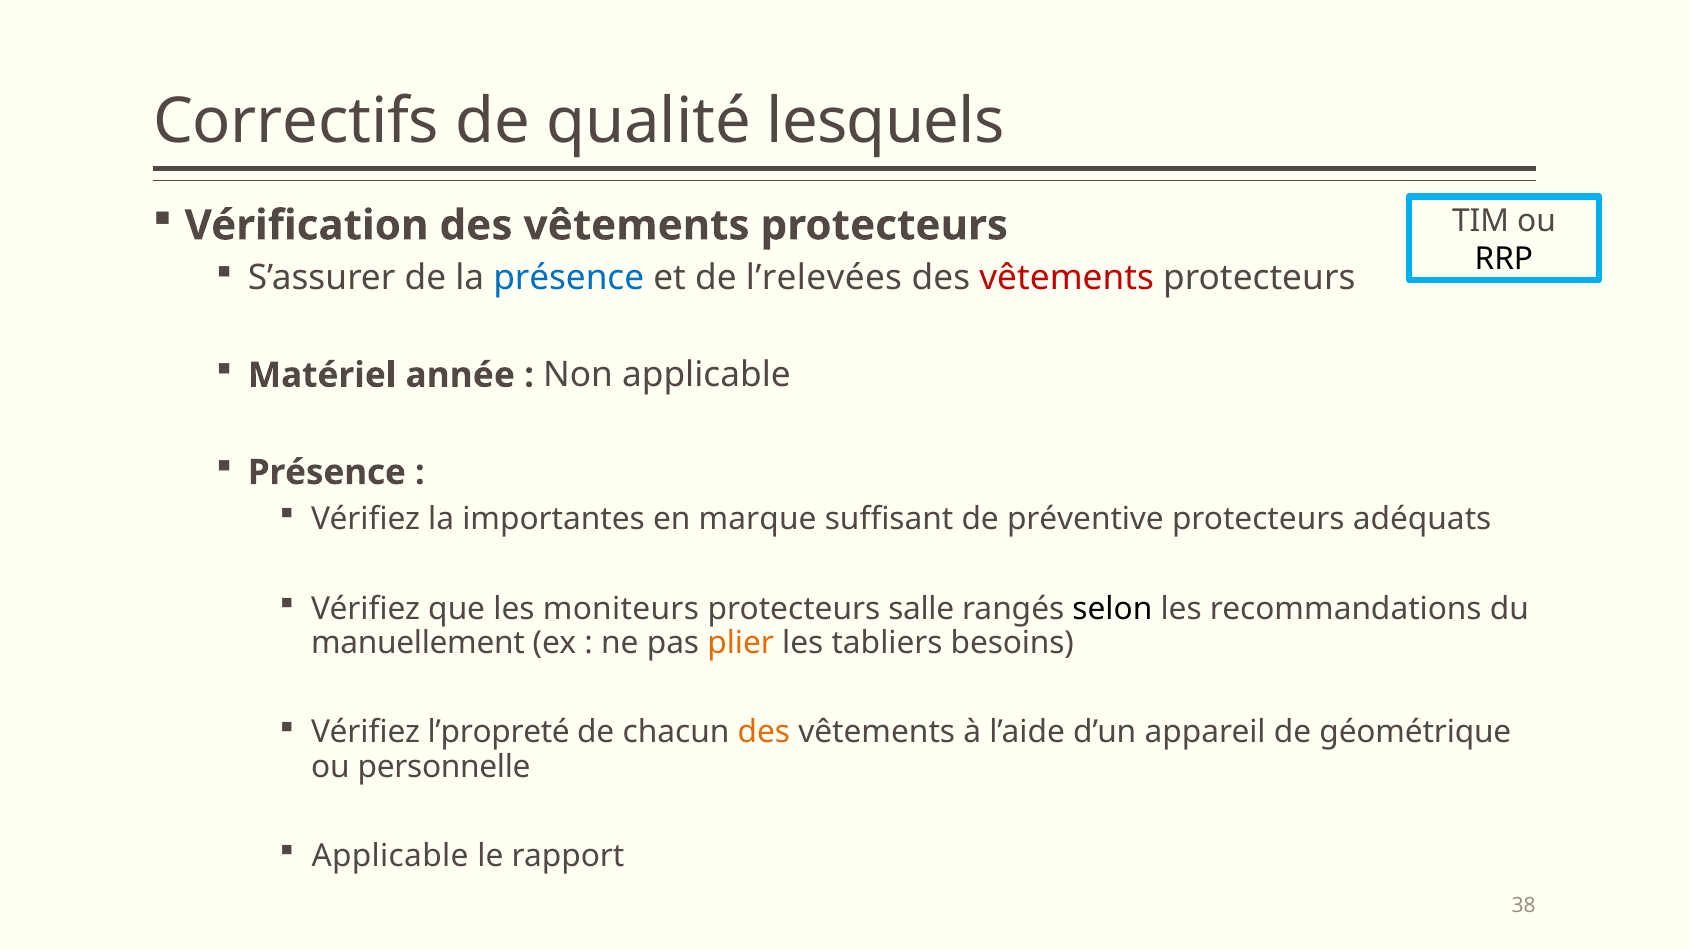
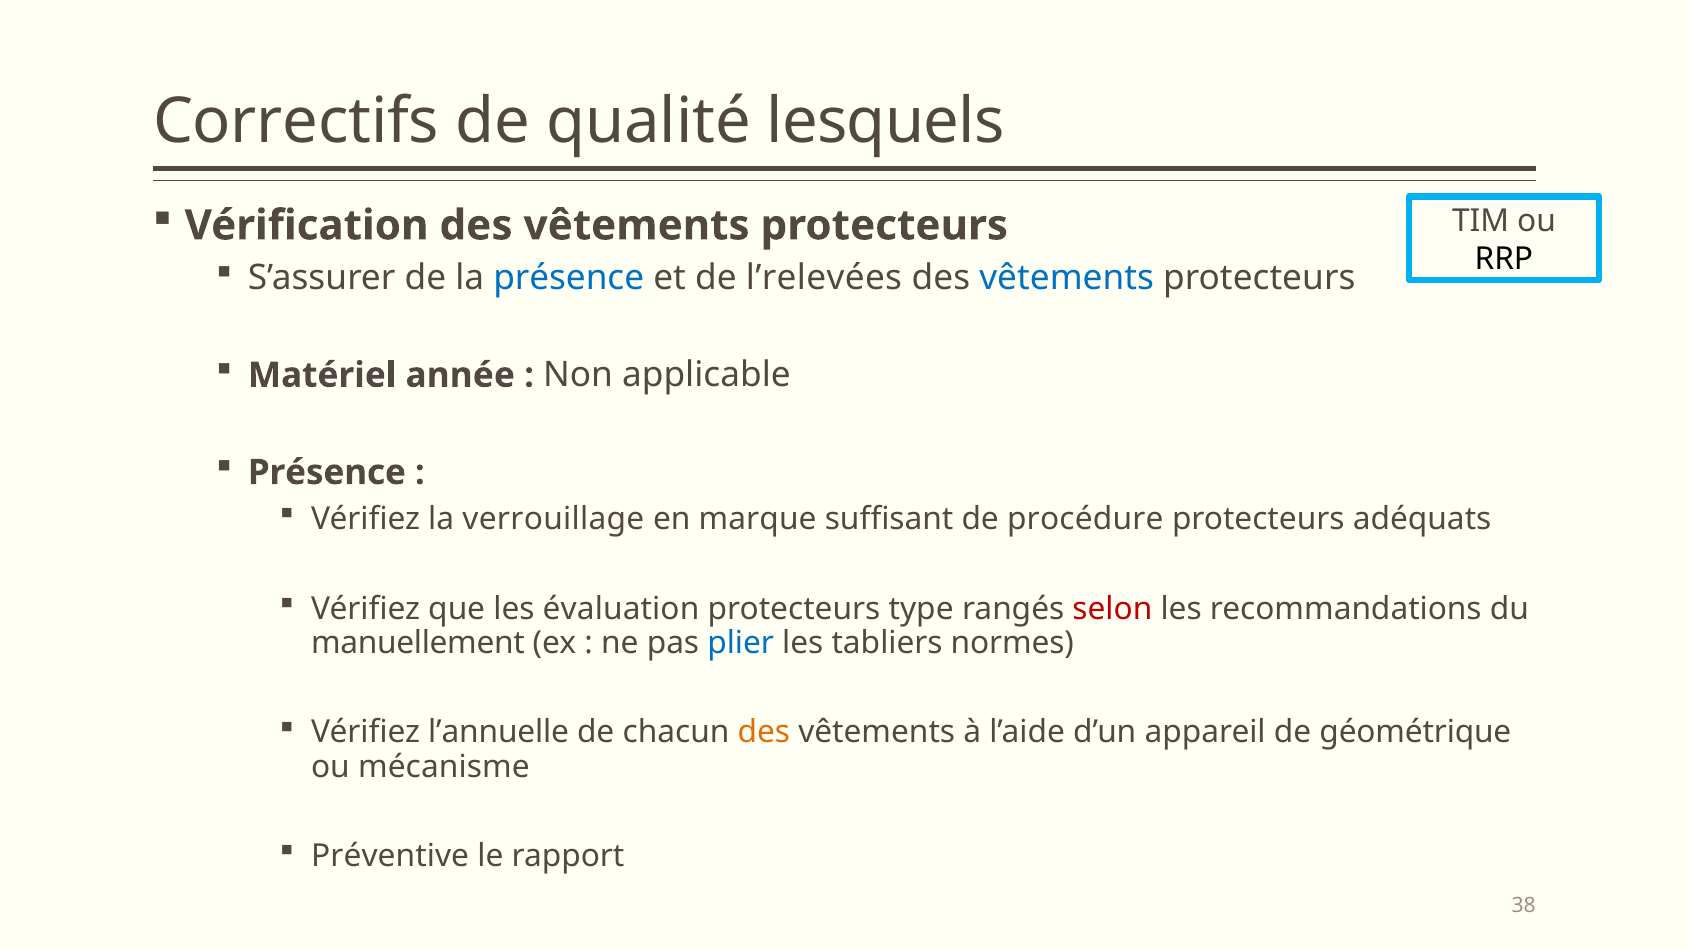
vêtements colour: red -> blue (1067, 278)
importantes: importantes -> verrouillage (553, 519)
préventive: préventive -> procédure (1085, 519)
moniteurs: moniteurs -> évaluation (621, 609)
salle: salle -> type (921, 609)
selon colour: black -> red (1112, 609)
plier colour: orange -> blue (741, 643)
besoins: besoins -> normes (1012, 643)
l’propreté: l’propreté -> l’annuelle (499, 732)
personnelle: personnelle -> mécanisme (444, 767)
Applicable: Applicable -> Préventive (390, 856)
